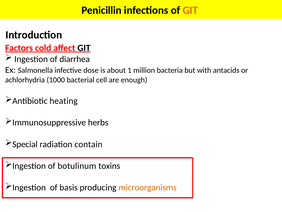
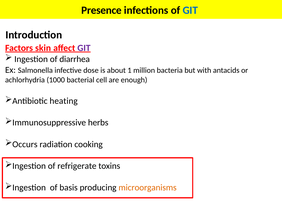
Penicillin: Penicillin -> Presence (102, 10)
GIT colour: orange -> blue (190, 10)
cold: cold -> skin (43, 48)
GIT colour: black -> purple (84, 48)
Special: Special -> Occurs (25, 144)
contain: contain -> cooking (89, 144)
botulinum: botulinum -> refrigerate (77, 166)
